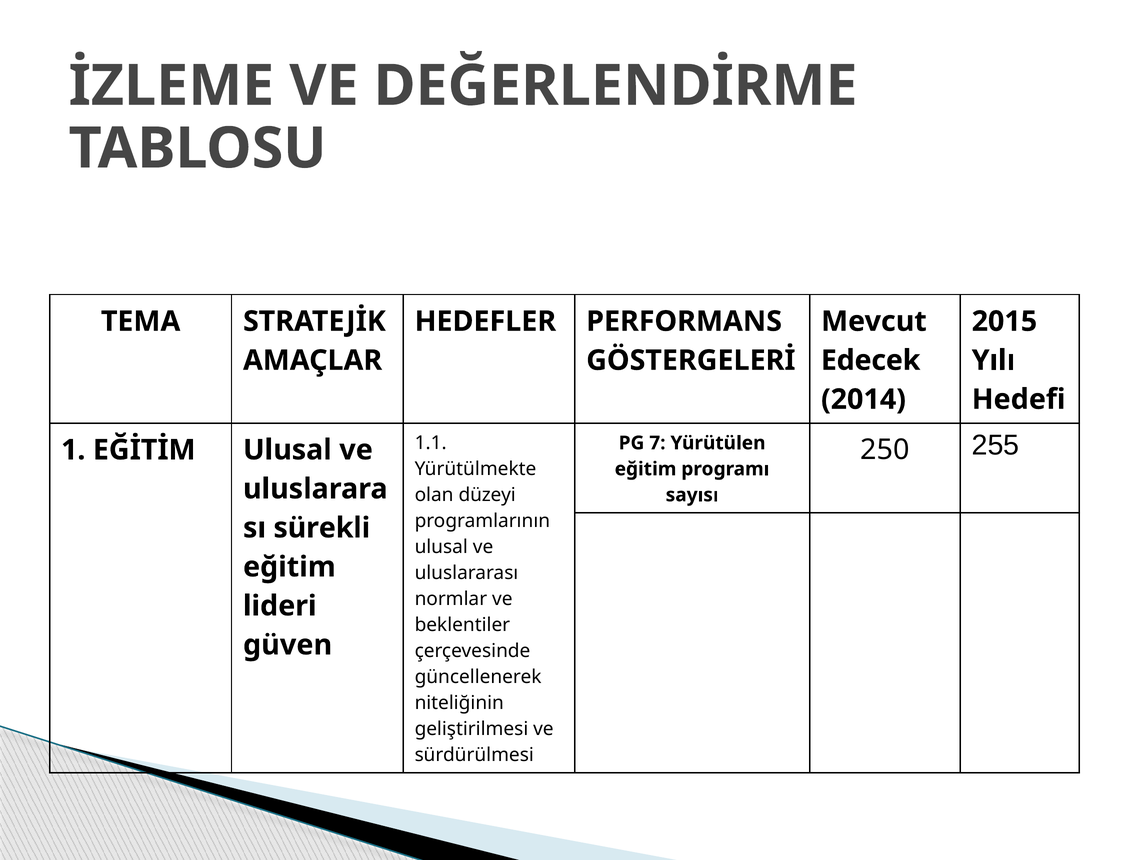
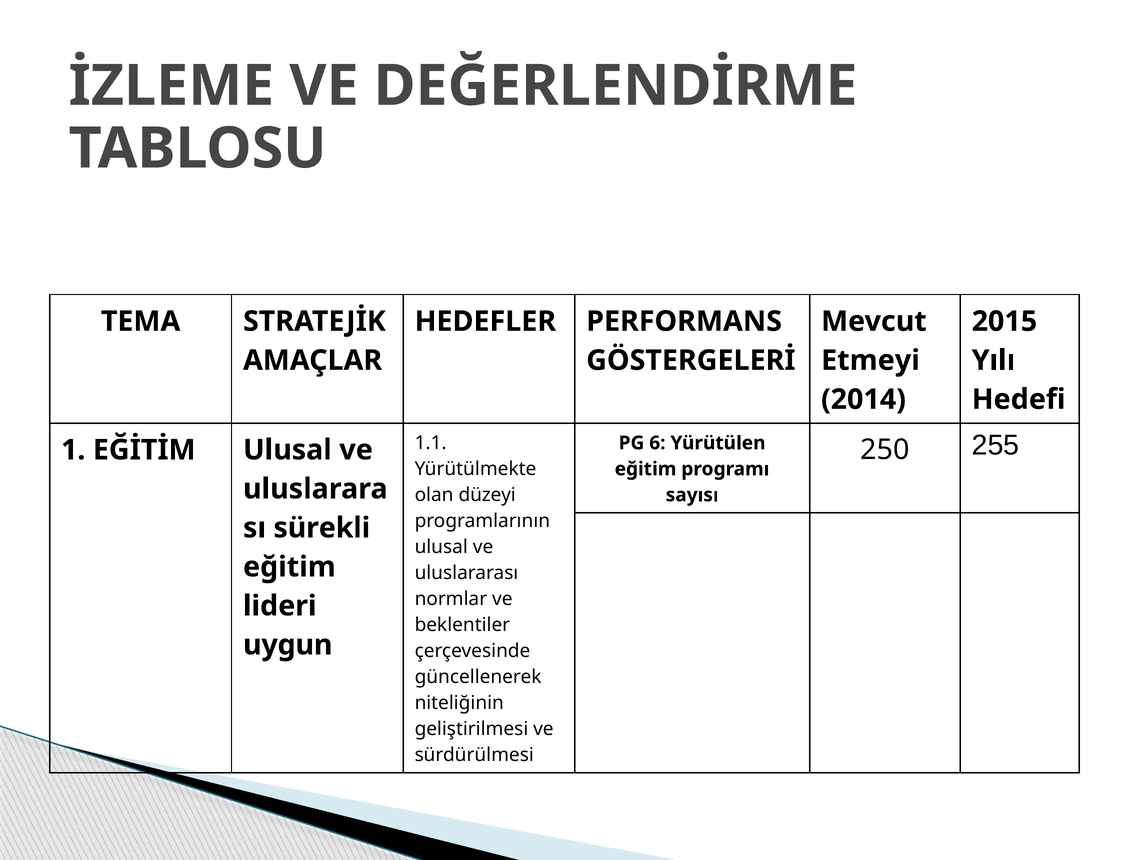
Edecek: Edecek -> Etmeyi (870, 361)
7: 7 -> 6 (657, 443)
güven: güven -> uygun (288, 645)
